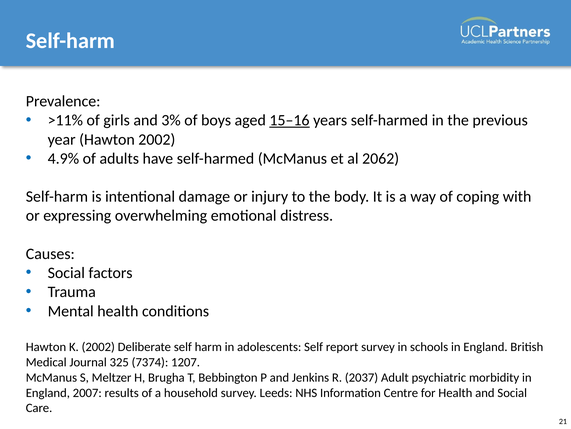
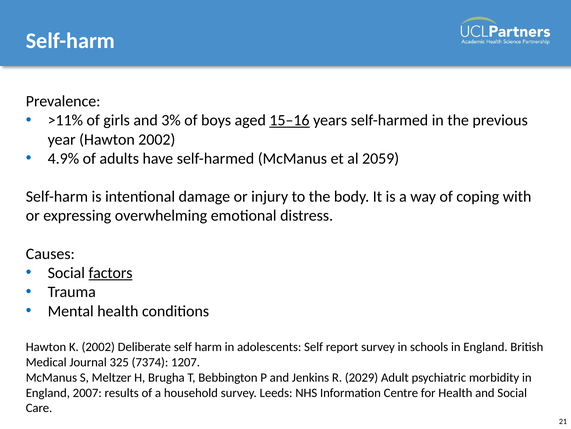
2062: 2062 -> 2059 (381, 158)
factors underline: none -> present (110, 272)
2037: 2037 -> 2029 (362, 377)
